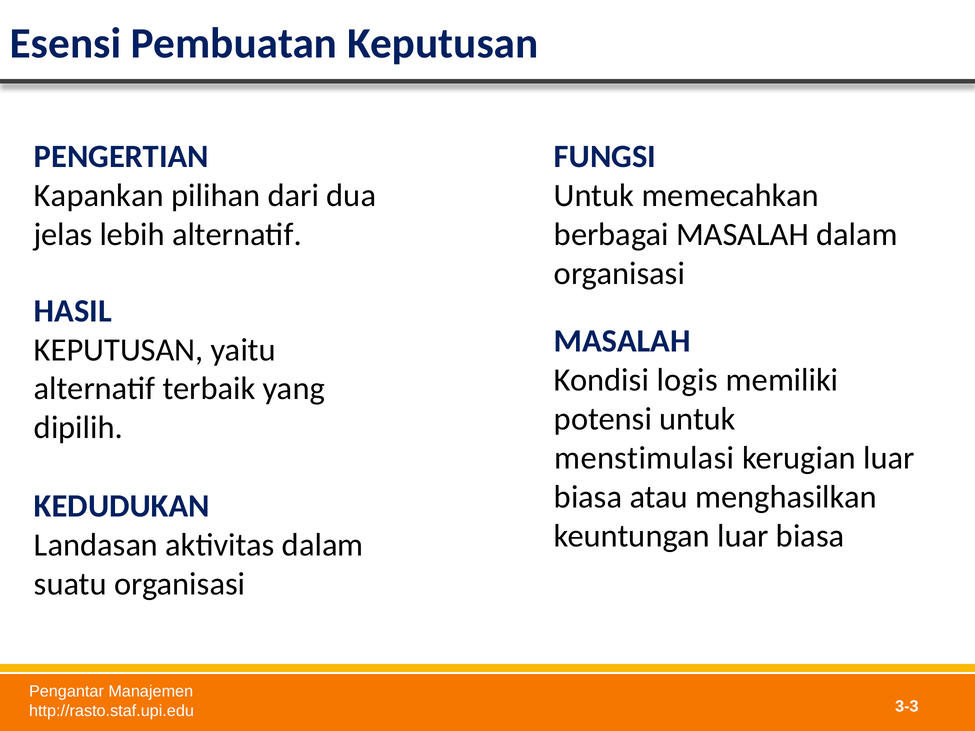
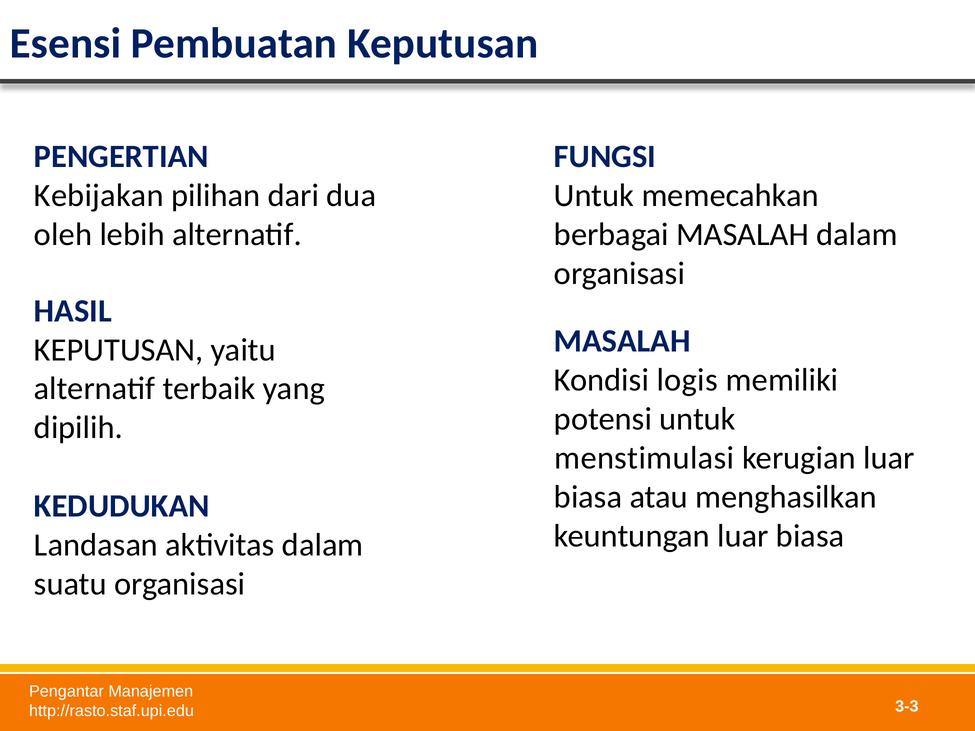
Kapankan: Kapankan -> Kebijakan (99, 196)
jelas: jelas -> oleh (63, 235)
